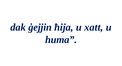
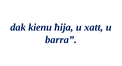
ġejjin: ġejjin -> kienu (40, 27)
huma: huma -> barra (61, 39)
